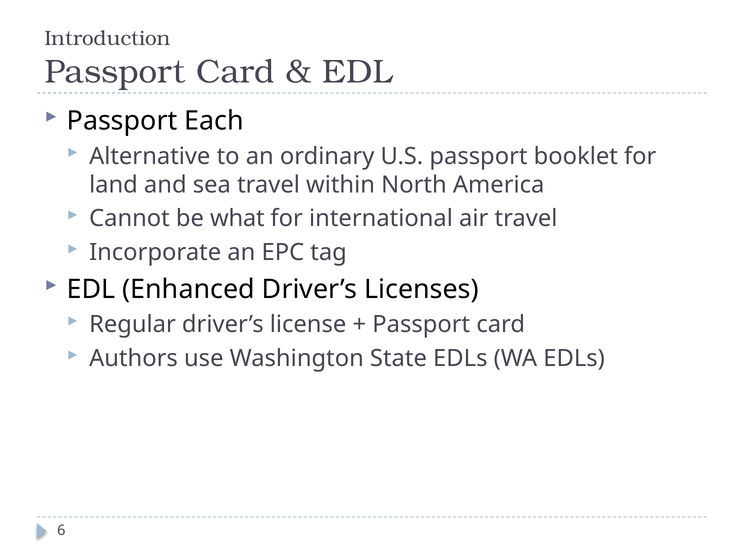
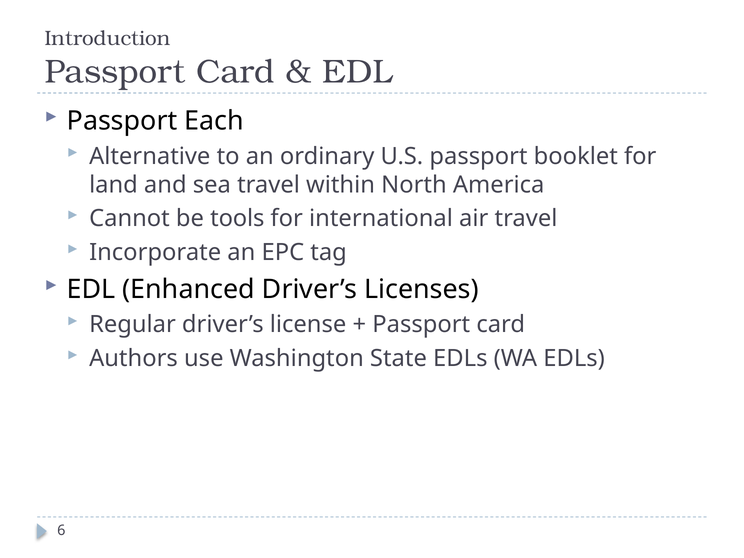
what: what -> tools (237, 219)
